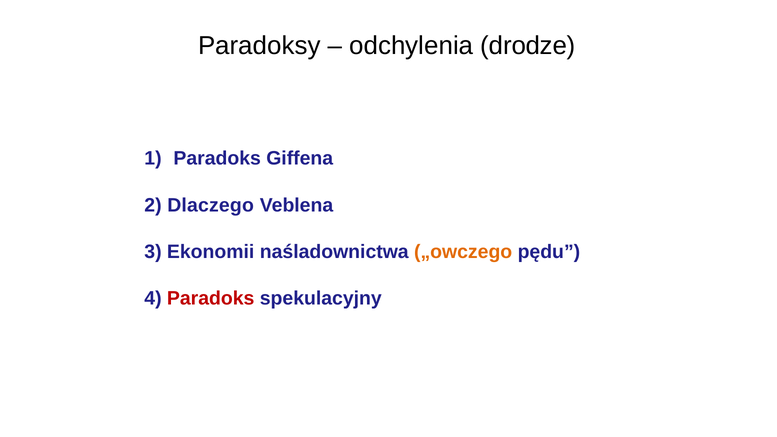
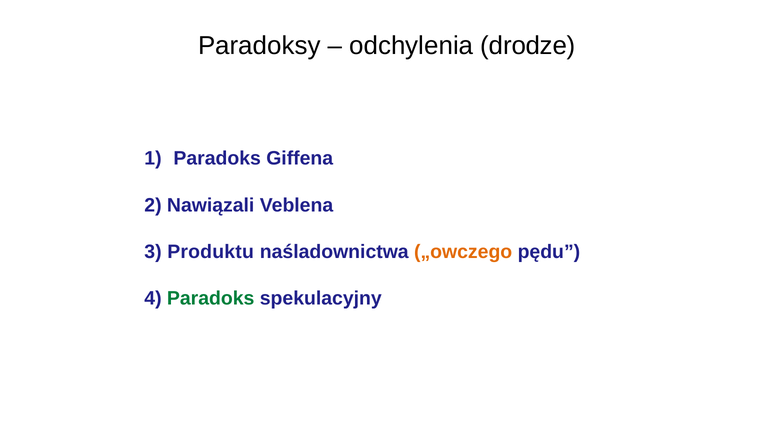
Dlaczego: Dlaczego -> Nawiązali (211, 205)
Ekonomii: Ekonomii -> Produktu (211, 252)
Paradoks colour: red -> green (211, 298)
